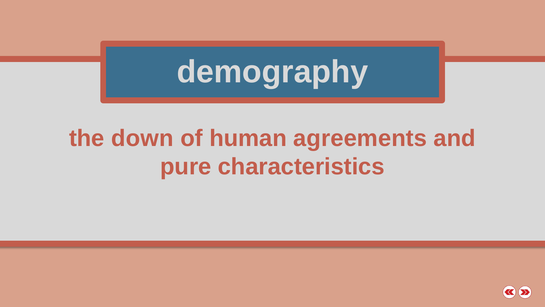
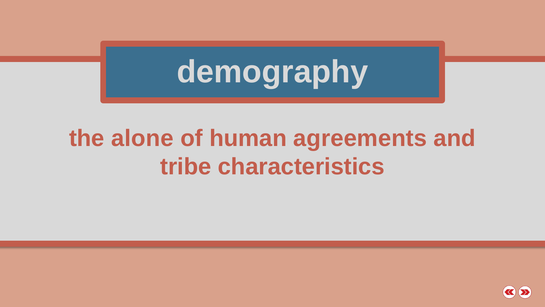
down: down -> alone (142, 138)
pure: pure -> tribe (186, 166)
